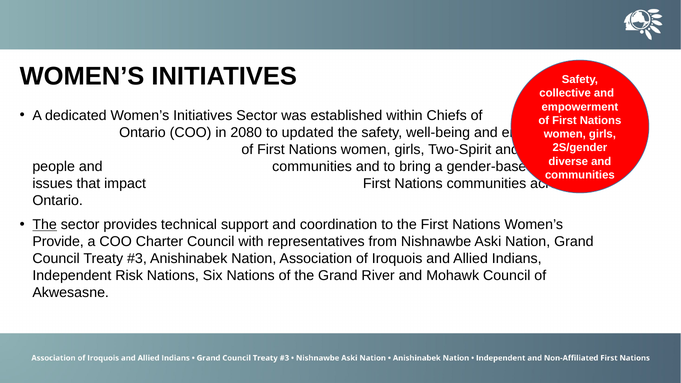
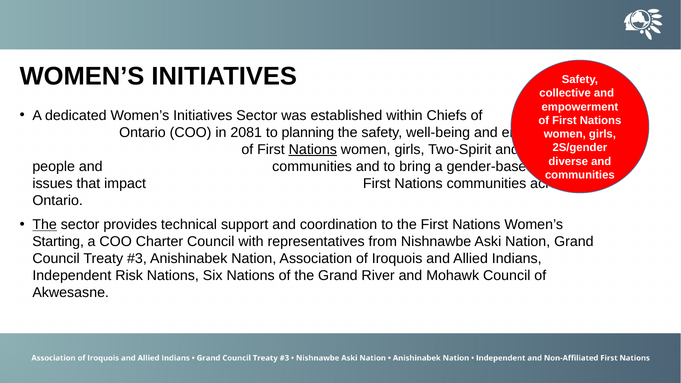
2080: 2080 -> 2081 (246, 132)
updated: updated -> planning (308, 132)
Nations underline: none -> present (313, 149)
Provide: Provide -> Starting (58, 242)
